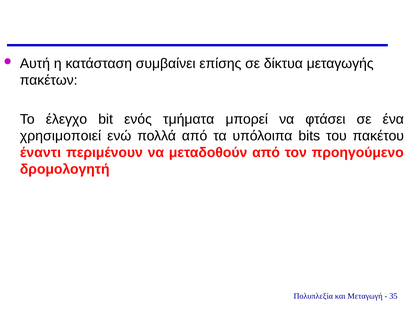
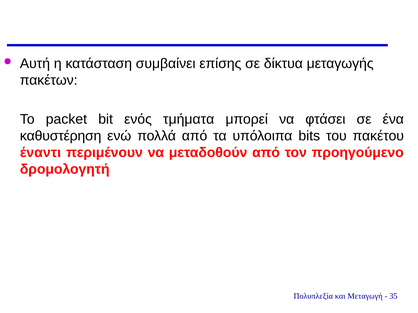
έλεγχο: έλεγχο -> packet (66, 119)
χρησιμοποιεί: χρησιμοποιεί -> καθυστέρηση (61, 136)
